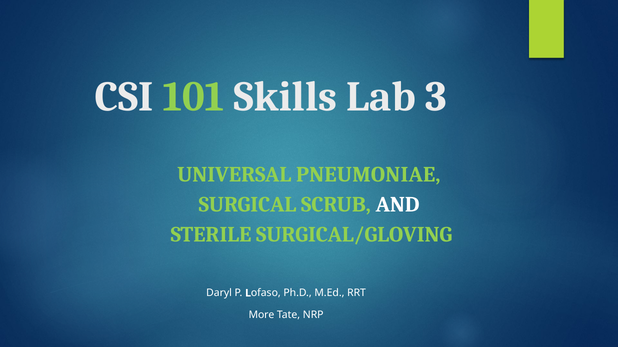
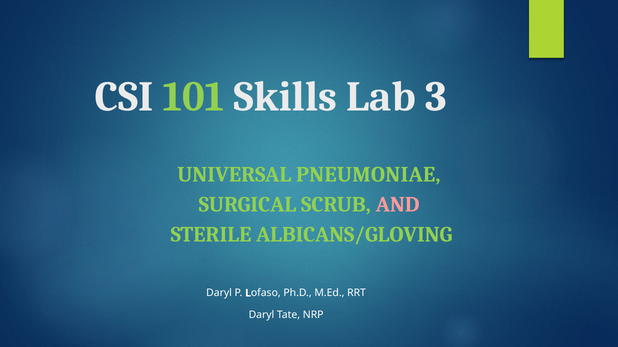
AND colour: white -> pink (398, 205)
SURGICAL/GLOVING: SURGICAL/GLOVING -> ALBICANS/GLOVING (354, 235)
More: More -> Daryl (261, 315)
